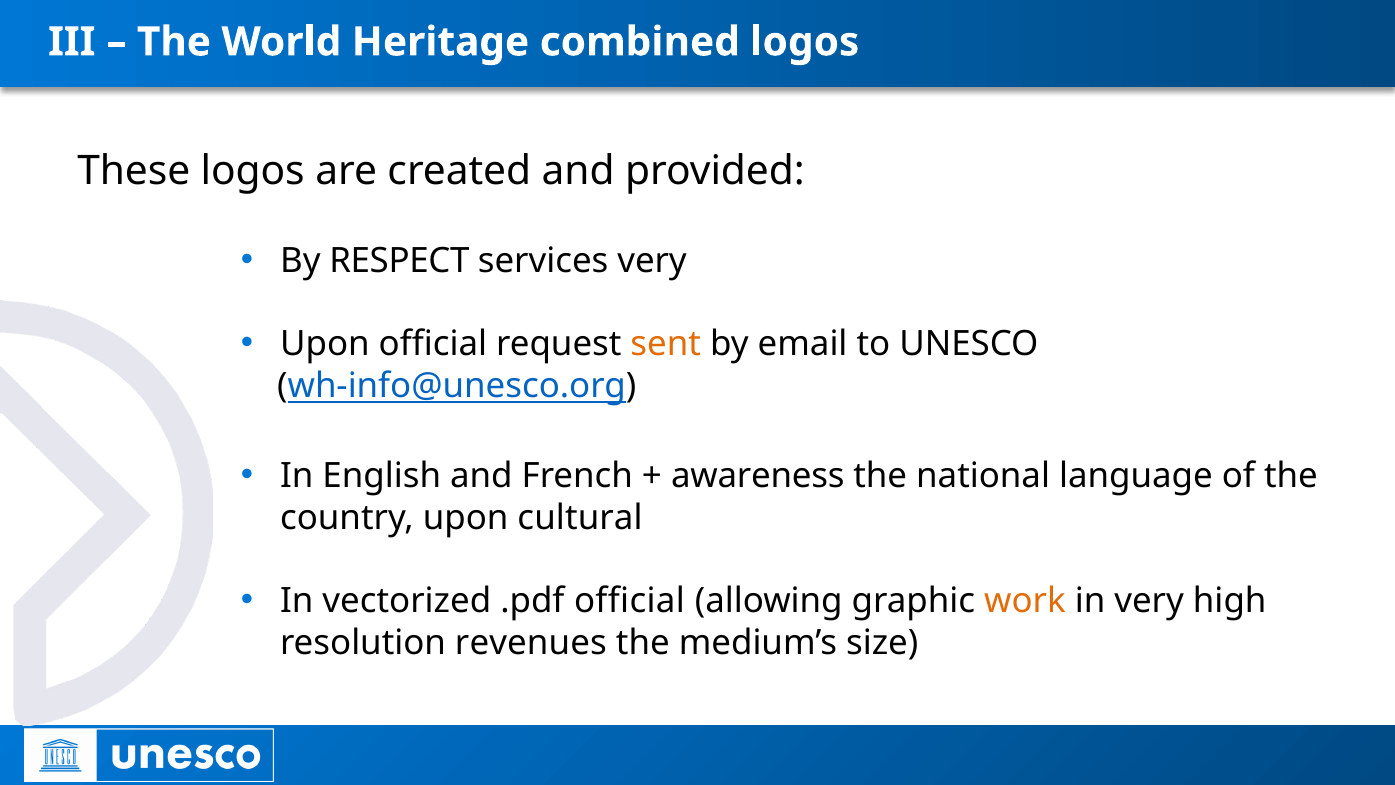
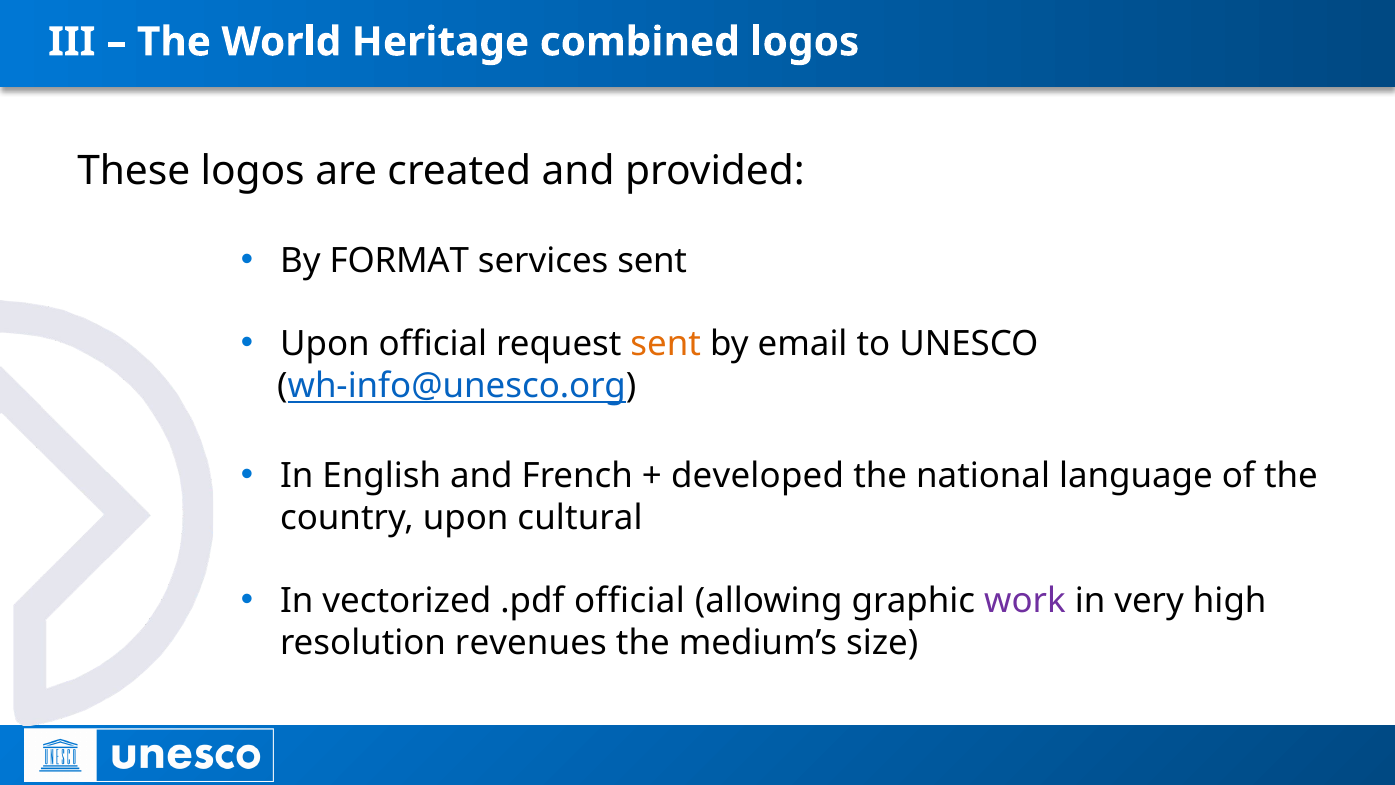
RESPECT: RESPECT -> FORMAT (399, 260)
services very: very -> sent (652, 260)
awareness: awareness -> developed (758, 475)
work colour: orange -> purple (1025, 601)
